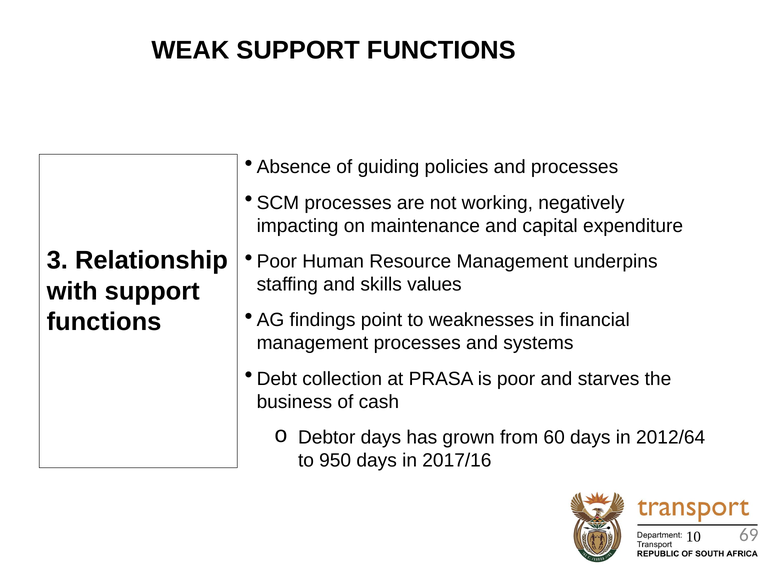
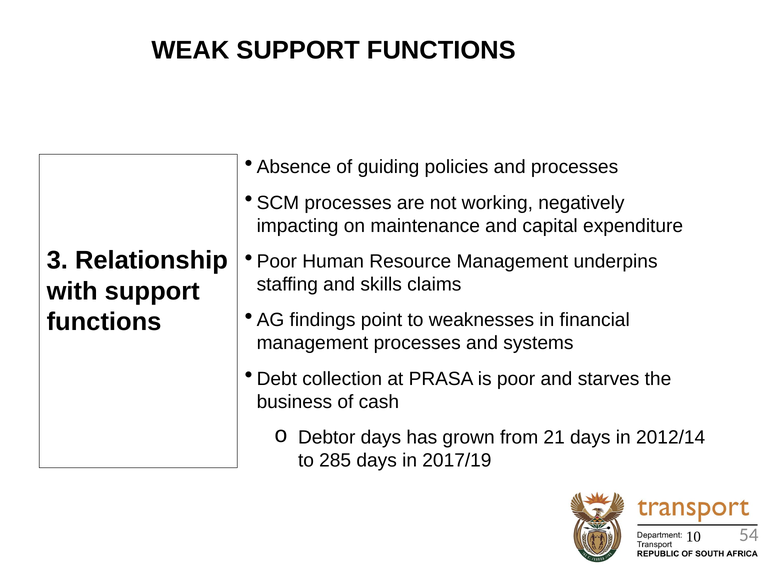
values: values -> claims (434, 285)
60: 60 -> 21 (554, 438)
2012/64: 2012/64 -> 2012/14 (671, 438)
950: 950 -> 285 (335, 461)
2017/16: 2017/16 -> 2017/19 (457, 461)
69: 69 -> 54 (749, 536)
